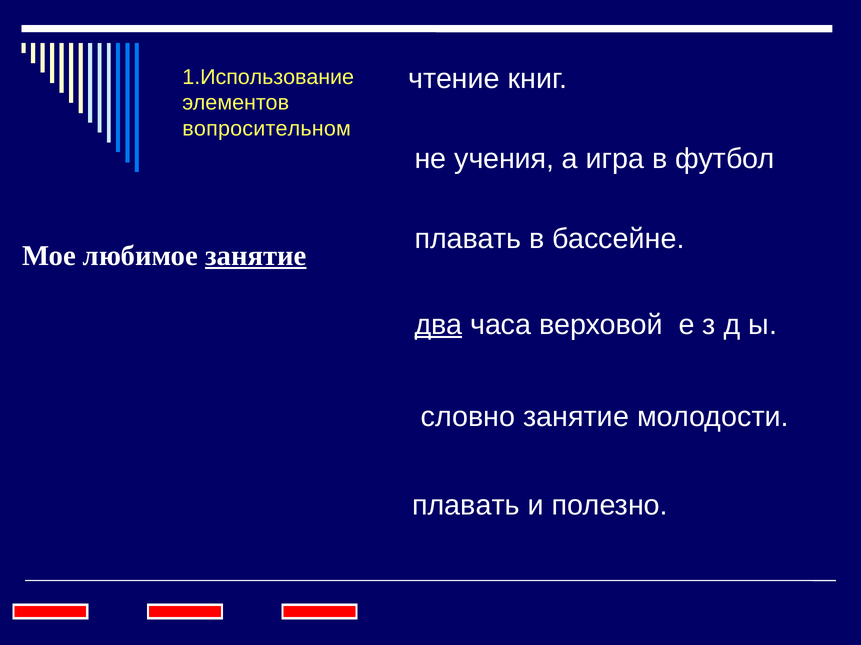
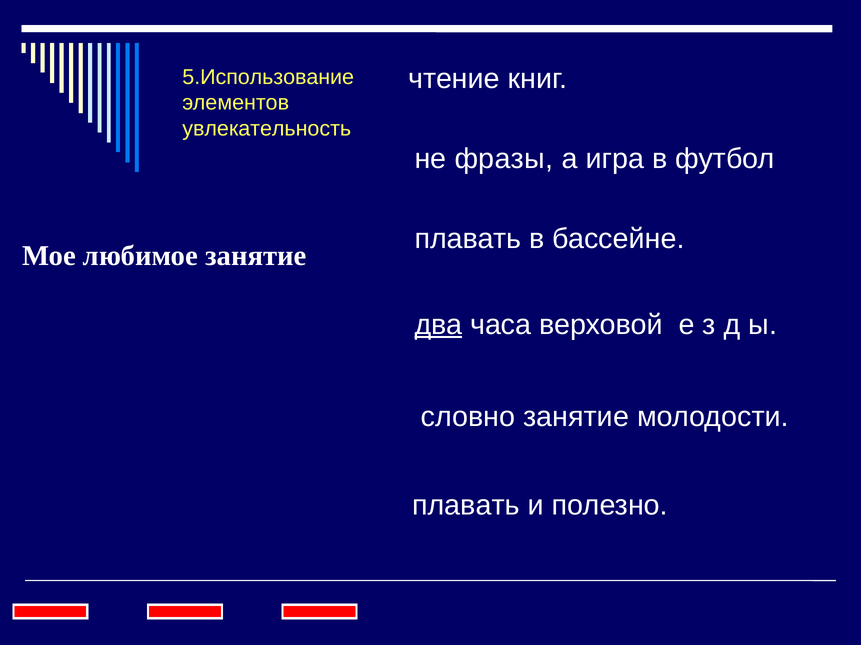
1.Использование: 1.Использование -> 5.Использование (268, 77)
вопросительном: вопросительном -> увлекательность (267, 129)
учения: учения -> фразы (504, 159)
занятие underline: present -> none (256, 256)
